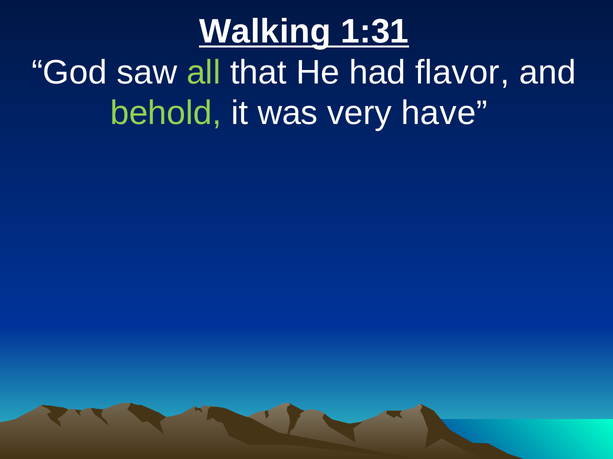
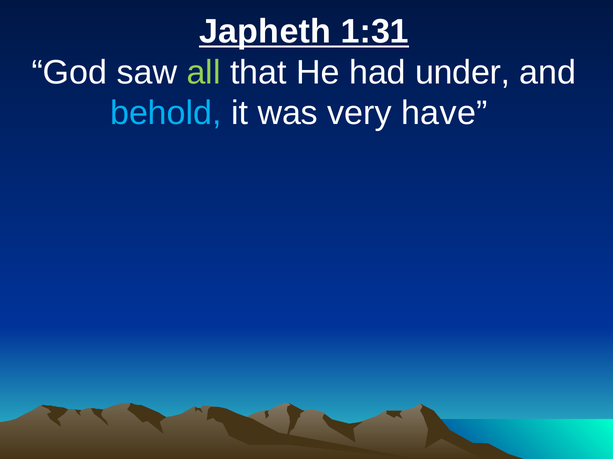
Walking: Walking -> Japheth (265, 32)
flavor: flavor -> under (463, 73)
behold colour: light green -> light blue (166, 113)
